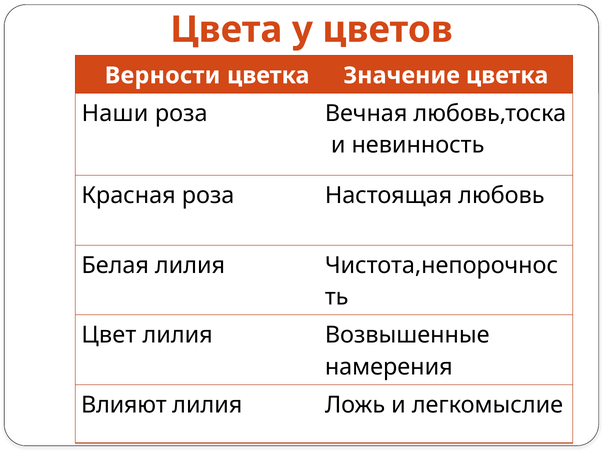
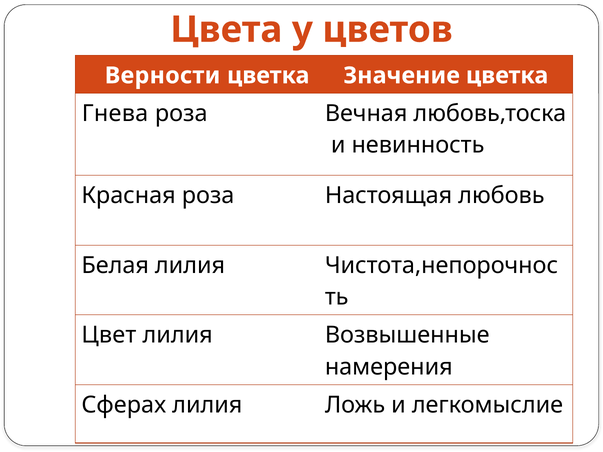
Наши: Наши -> Гнева (115, 113)
Влияют: Влияют -> Сферах (124, 405)
